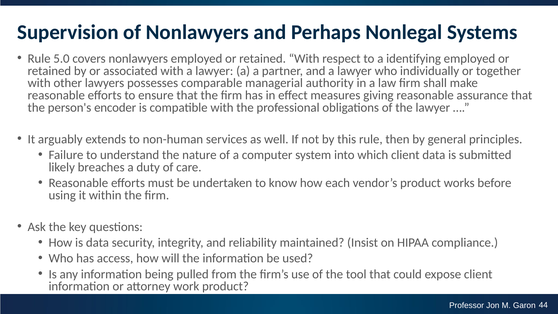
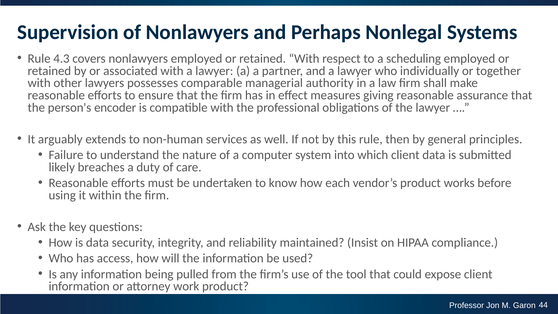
5.0: 5.0 -> 4.3 (61, 59)
identifying: identifying -> scheduling (414, 59)
